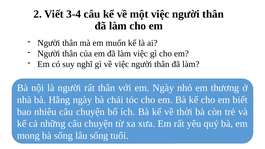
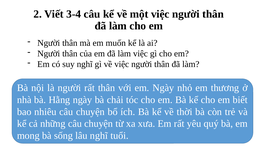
lâu sống: sống -> nghĩ (99, 136)
